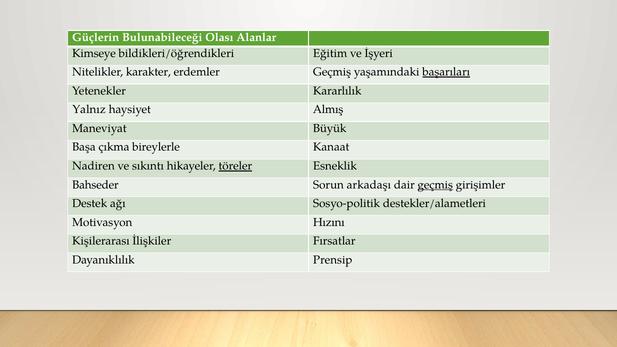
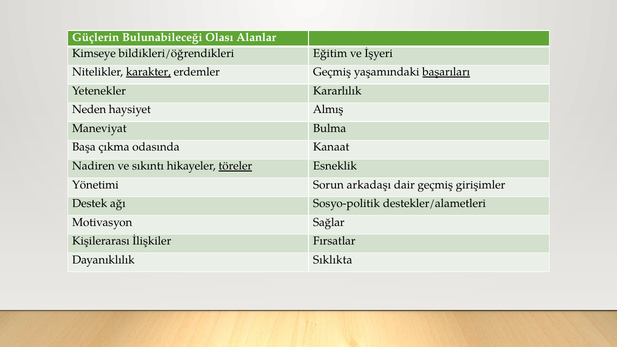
karakter underline: none -> present (148, 72)
Yalnız: Yalnız -> Neden (89, 110)
Büyük: Büyük -> Bulma (330, 128)
bireylerle: bireylerle -> odasında (156, 147)
Bahseder: Bahseder -> Yönetimi (95, 185)
geçmiş underline: present -> none (435, 185)
Hızını: Hızını -> Sağlar (329, 222)
Prensip: Prensip -> Sıklıkta (333, 260)
